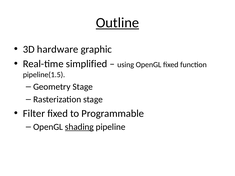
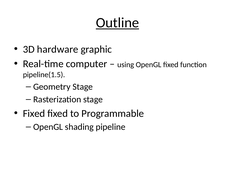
simplified: simplified -> computer (87, 64)
Filter: Filter -> Fixed (34, 114)
shading underline: present -> none (79, 127)
